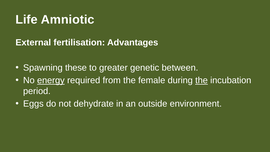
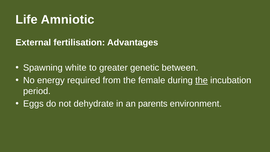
these: these -> white (76, 68)
energy underline: present -> none (51, 80)
outside: outside -> parents (153, 104)
